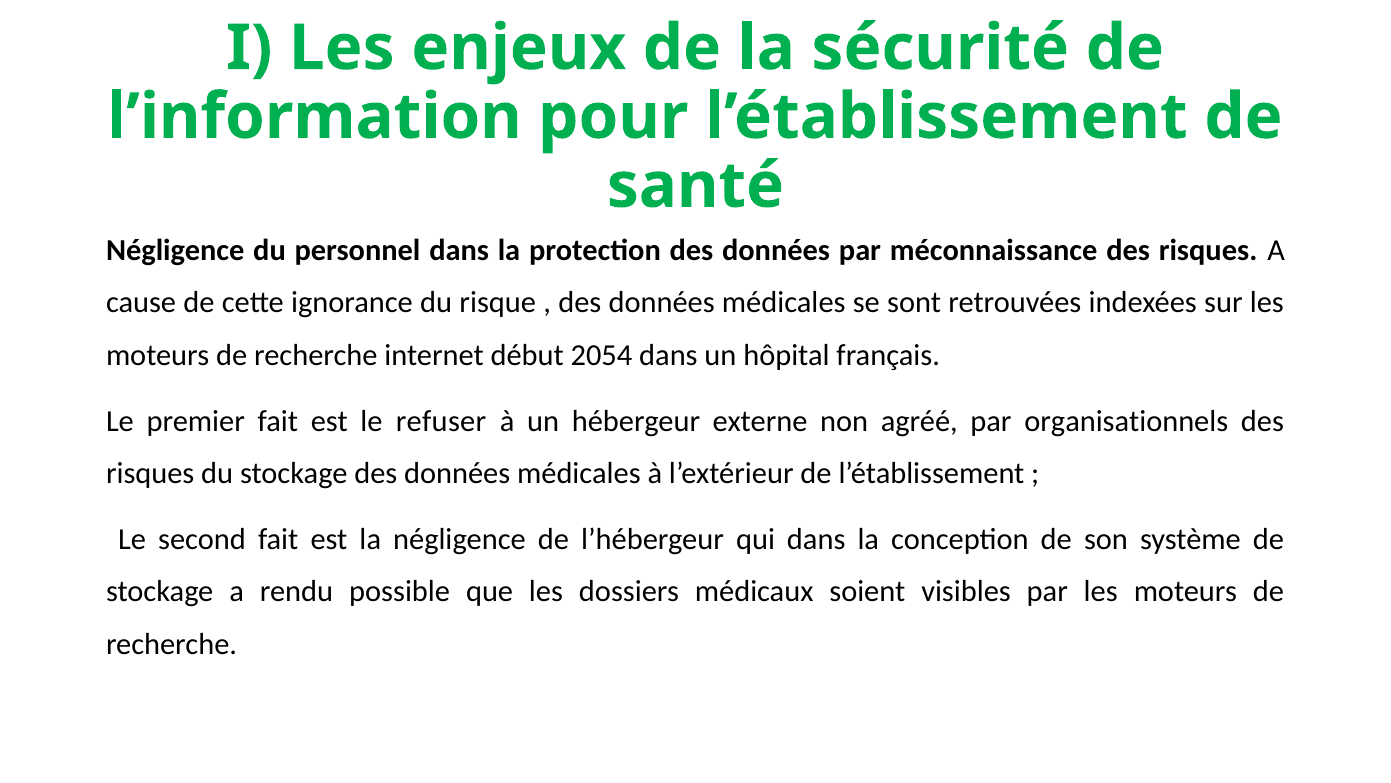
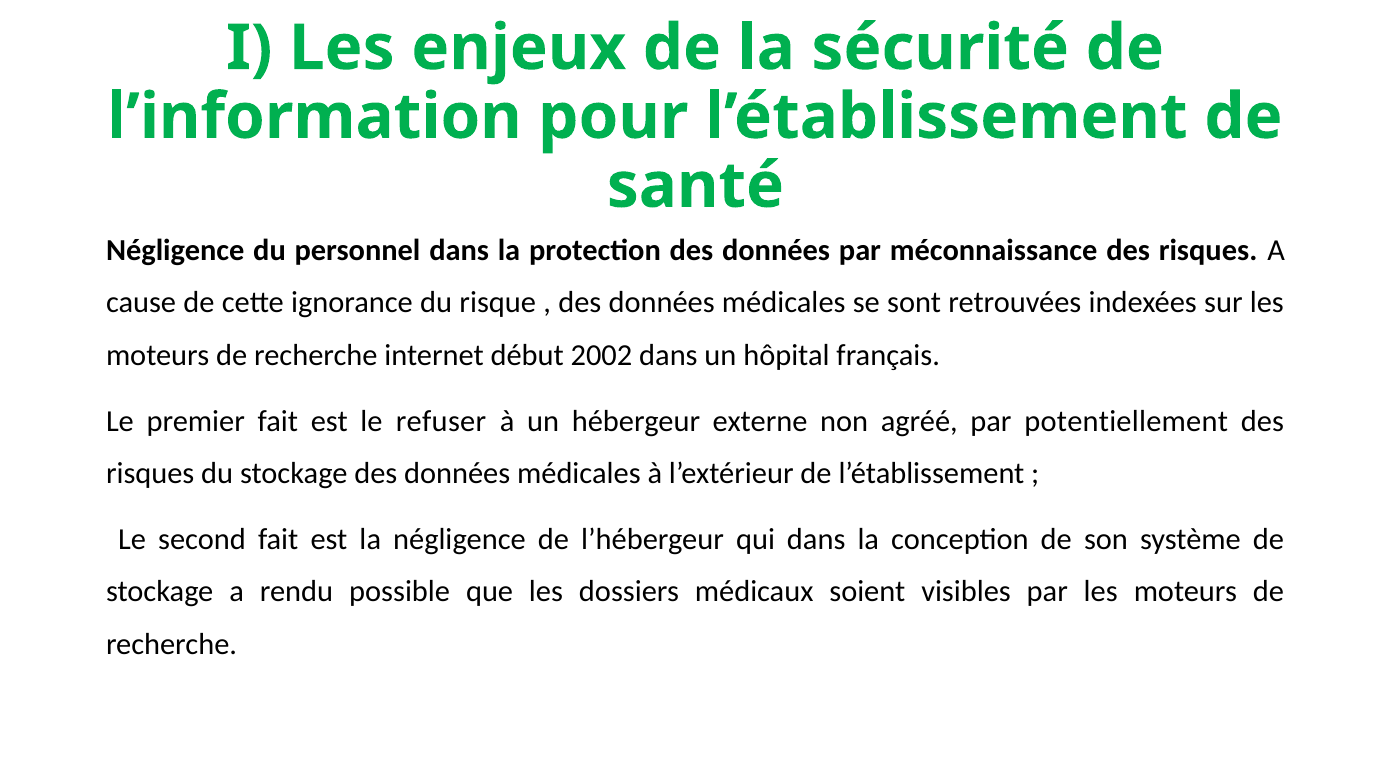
2054: 2054 -> 2002 (601, 355)
organisationnels: organisationnels -> potentiellement (1126, 421)
